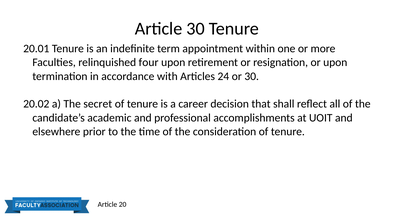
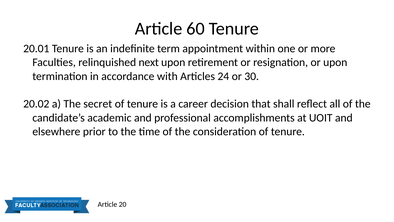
Article 30: 30 -> 60 (196, 29)
four: four -> next (149, 62)
